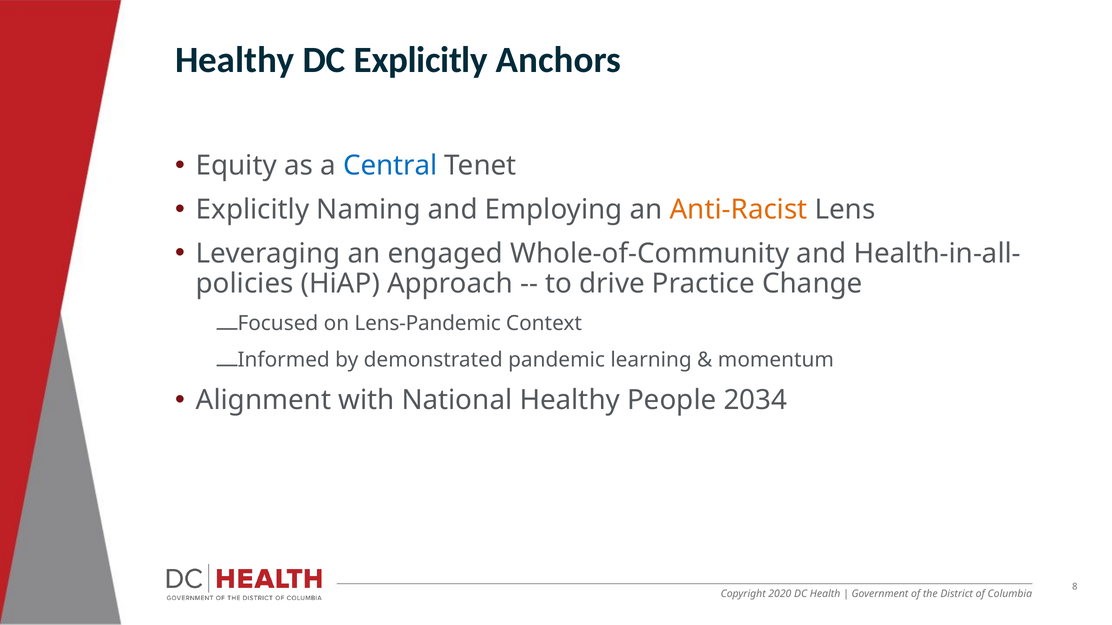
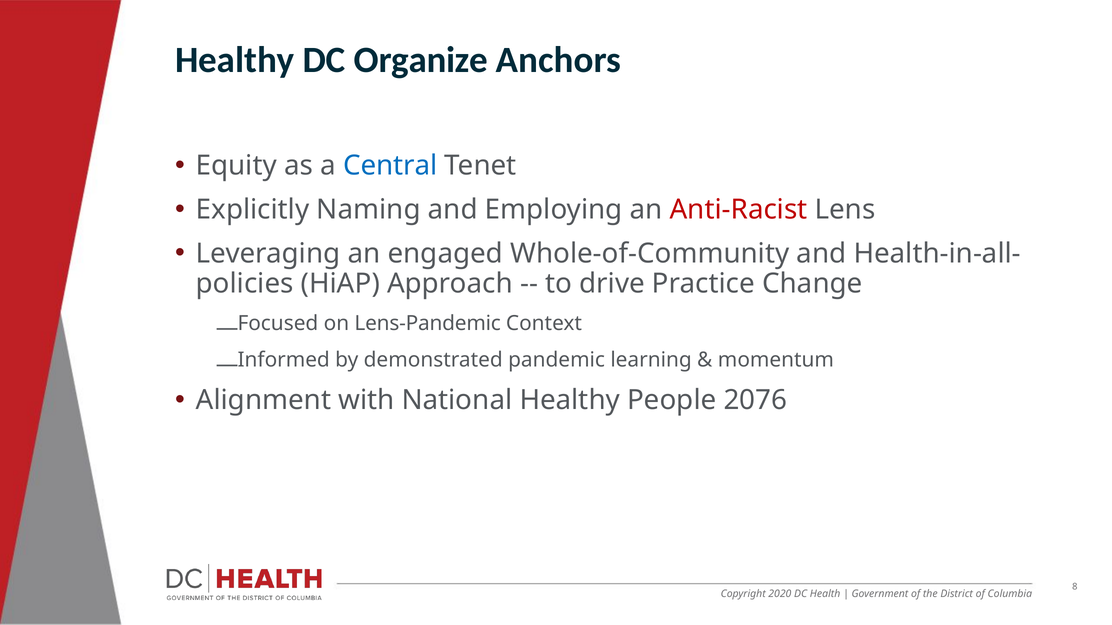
DC Explicitly: Explicitly -> Organize (421, 60)
Anti-Racist colour: orange -> red (739, 210)
2034: 2034 -> 2076 (755, 400)
